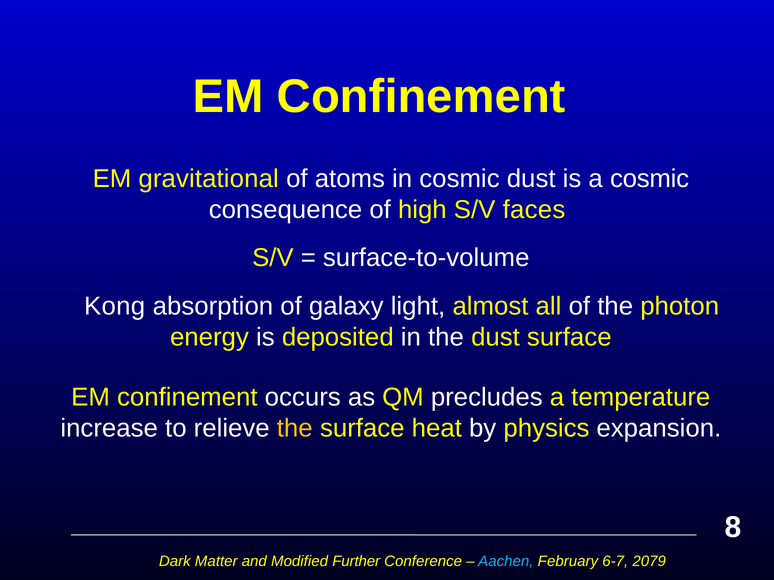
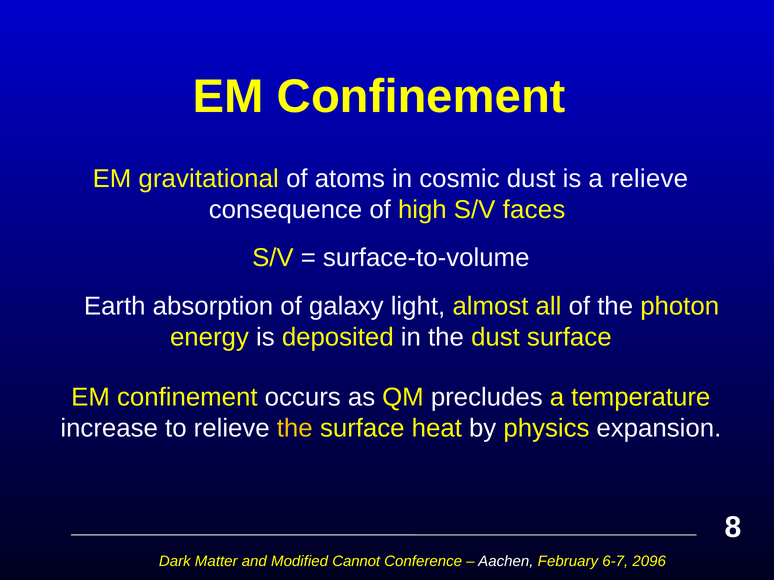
a cosmic: cosmic -> relieve (649, 179)
Kong: Kong -> Earth (115, 306)
Further: Further -> Cannot (356, 562)
Aachen colour: light blue -> white (506, 562)
2079: 2079 -> 2096 (649, 562)
